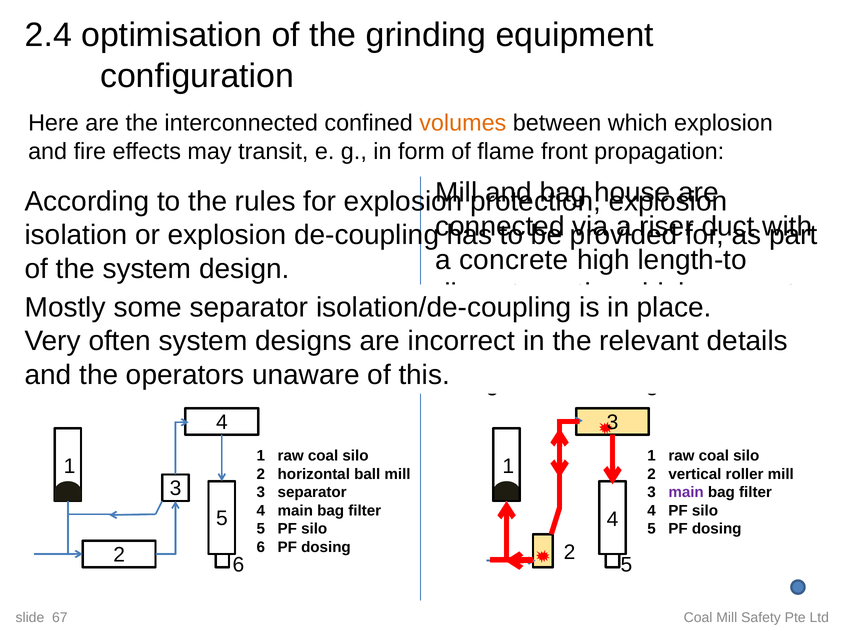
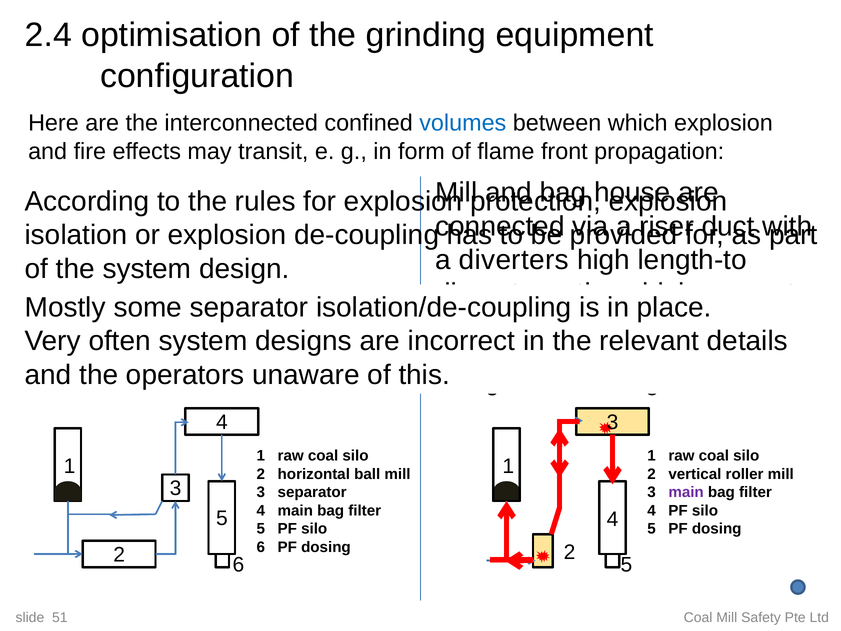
volumes colour: orange -> blue (463, 123)
concrete: concrete -> diverters (514, 260)
67: 67 -> 51 (60, 617)
